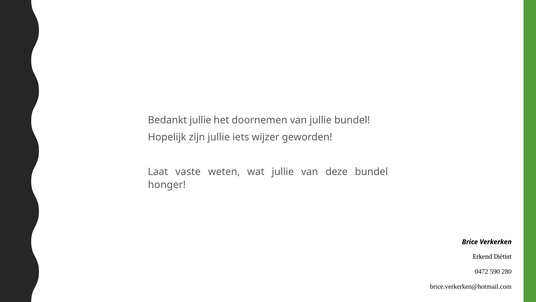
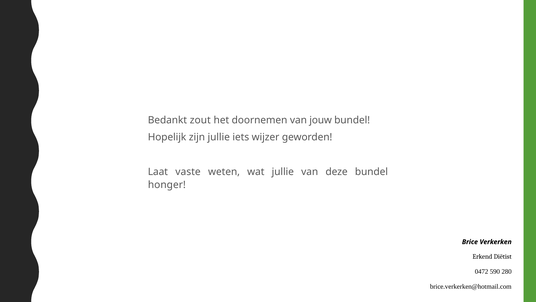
Bedankt jullie: jullie -> zout (200, 120)
van jullie: jullie -> jouw (321, 120)
